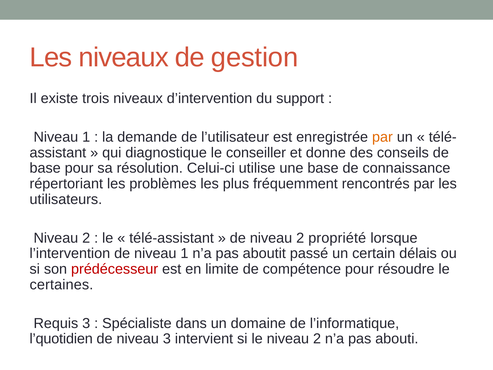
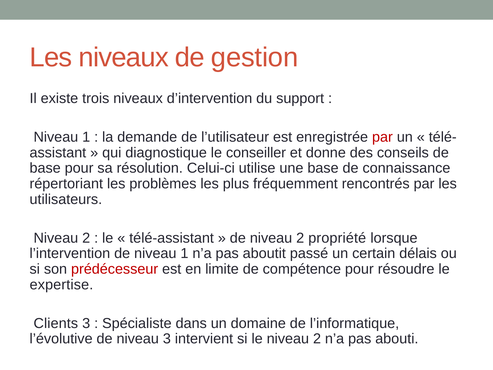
par colour: orange -> red (382, 137)
certaines: certaines -> expertise (61, 284)
Requis: Requis -> Clients (56, 323)
l’quotidien: l’quotidien -> l’évolutive (61, 339)
